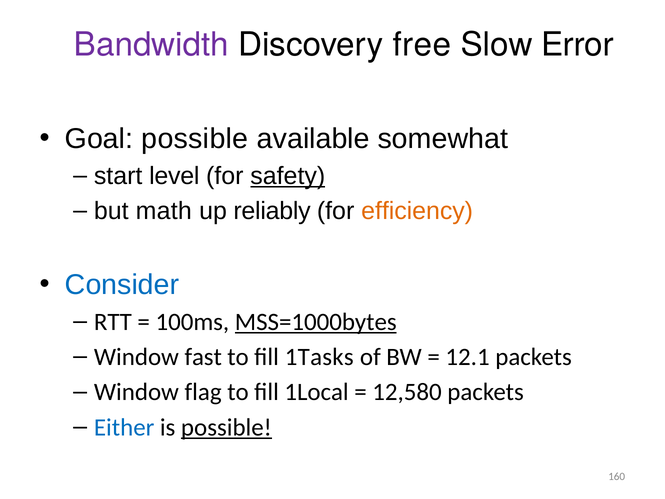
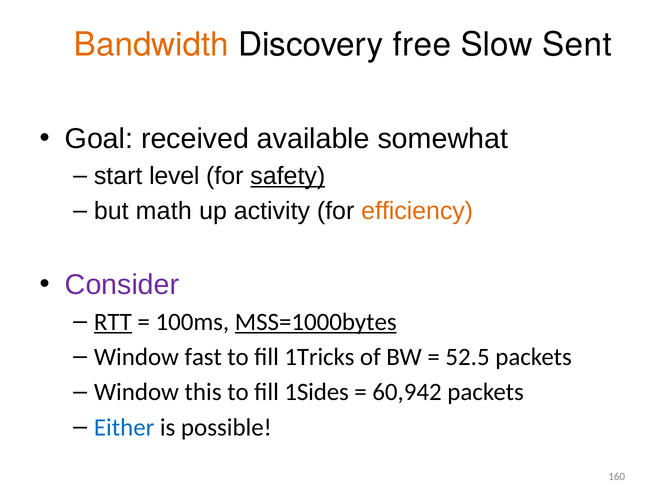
Bandwidth colour: purple -> orange (151, 45)
Error: Error -> Sent (577, 45)
Goal possible: possible -> received (195, 139)
reliably: reliably -> activity (272, 211)
Consider colour: blue -> purple (122, 285)
RTT underline: none -> present (113, 322)
1Tasks: 1Tasks -> 1Tricks (319, 357)
12.1: 12.1 -> 52.5 (468, 357)
flag: flag -> this (203, 392)
1Local: 1Local -> 1Sides (317, 392)
12,580: 12,580 -> 60,942 (407, 392)
possible underline: present -> none (226, 427)
